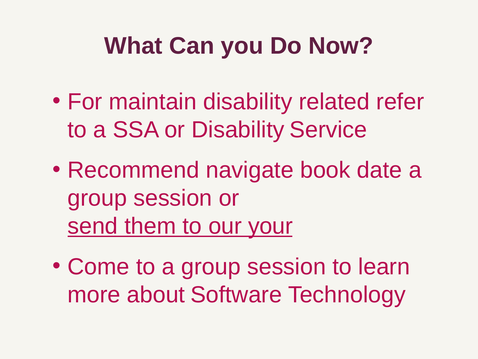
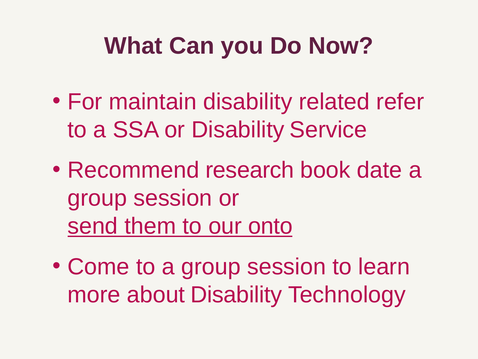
navigate: navigate -> research (250, 170)
your: your -> onto (270, 226)
about Software: Software -> Disability (236, 294)
